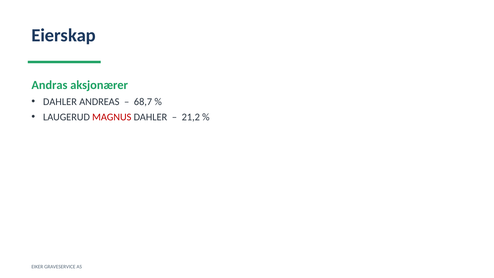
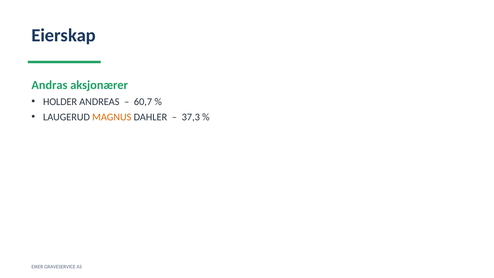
DAHLER: DAHLER -> HOLDER (60, 102)
68,7: 68,7 -> 60,7 (143, 102)
MAGNUS colour: red -> orange (112, 117)
21,2: 21,2 -> 37,3 (191, 117)
